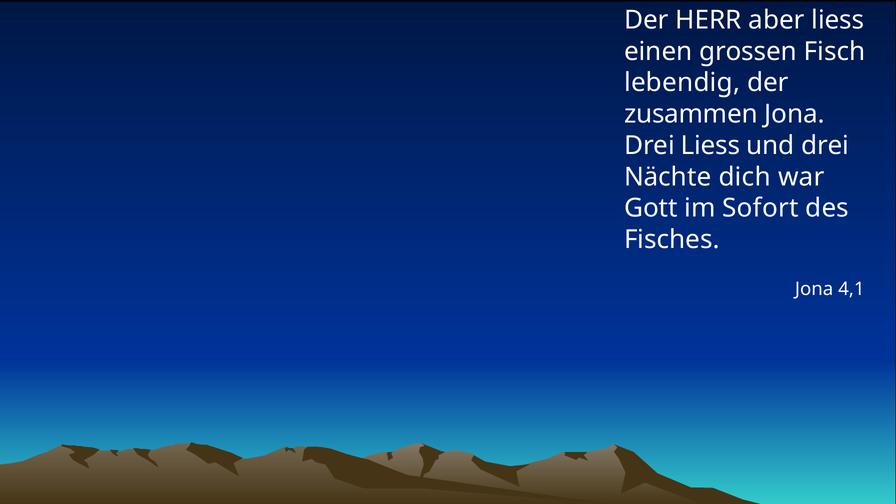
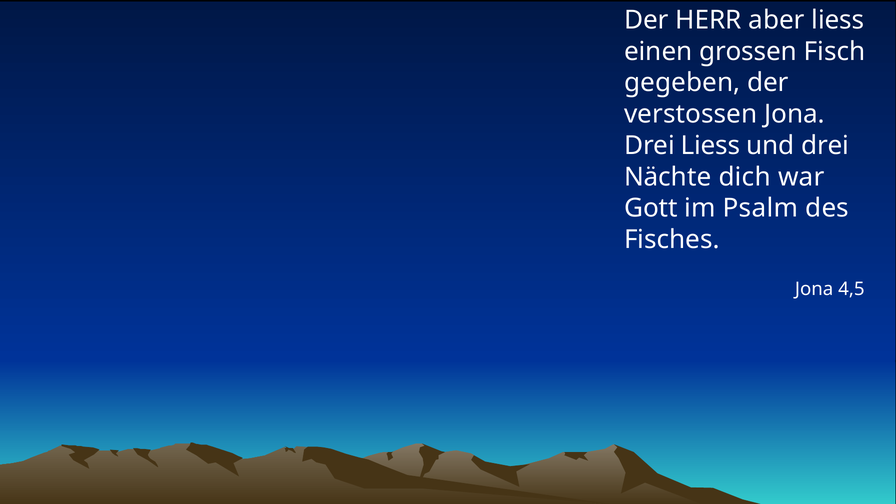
lebendig: lebendig -> gegeben (682, 83)
zusammen: zusammen -> verstossen (691, 114)
Sofort: Sofort -> Psalm (760, 208)
4,1: 4,1 -> 4,5 (851, 289)
